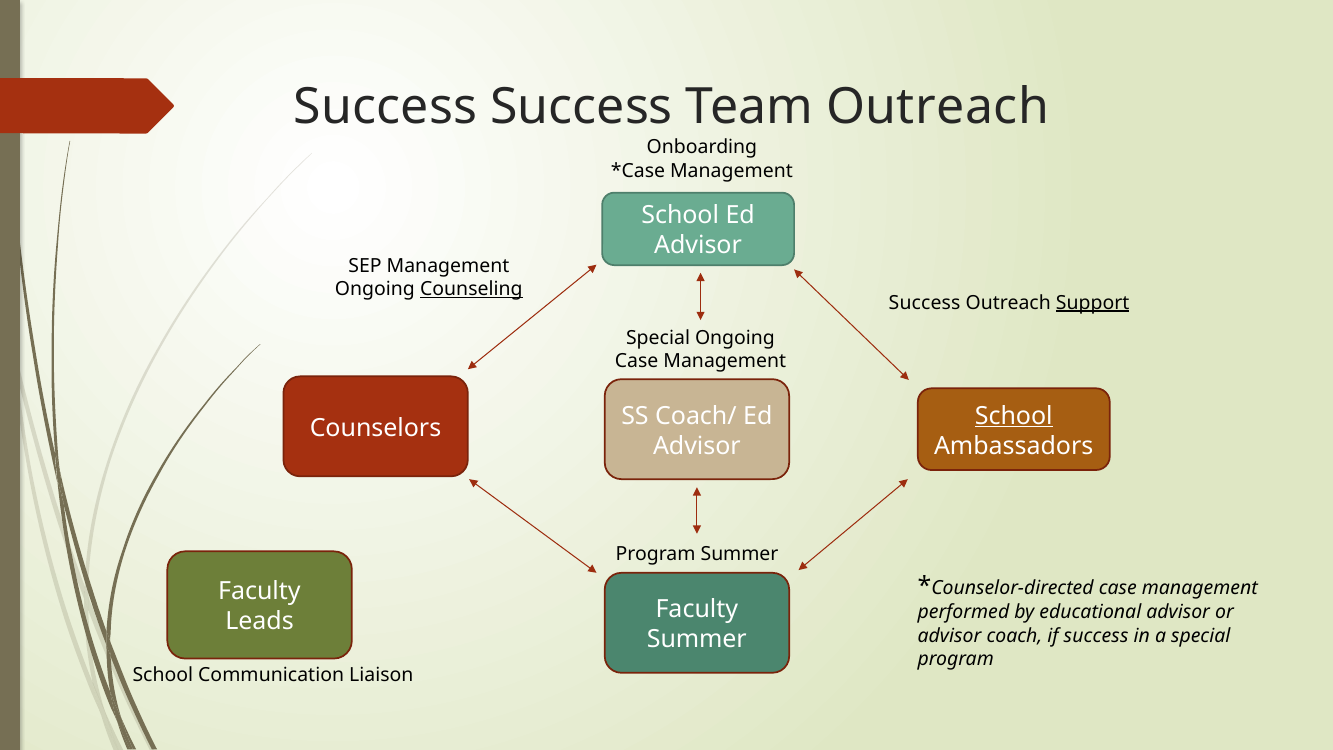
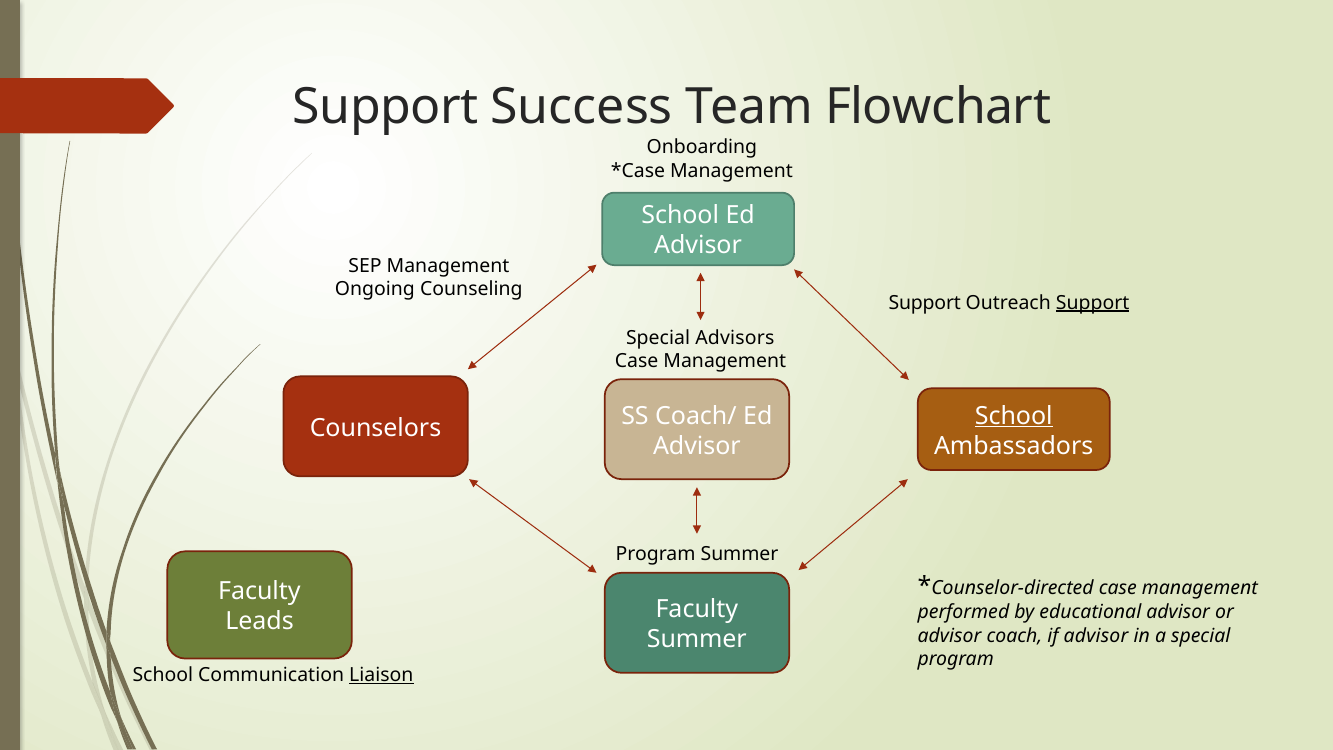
Success: Success -> Support (386, 107)
Team Outreach: Outreach -> Flowchart (938, 107)
Counseling underline: present -> none (471, 289)
Success: Success -> Support (925, 303)
Special Ongoing: Ongoing -> Advisors (735, 338)
if success: success -> advisor (1096, 635)
Liaison underline: none -> present (381, 675)
